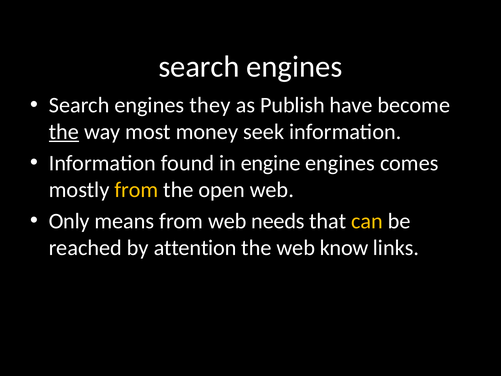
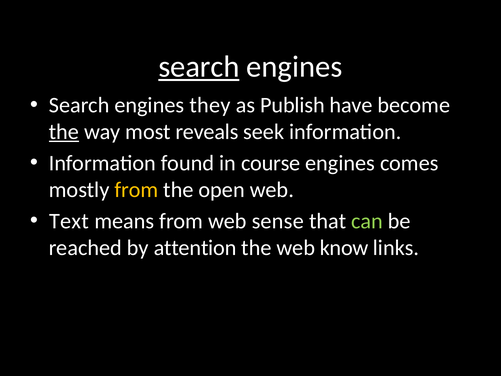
search underline: none -> present (199, 67)
money: money -> reveals (207, 132)
engine: engine -> course (271, 163)
Only: Only -> Text (69, 221)
needs: needs -> sense (278, 221)
can colour: yellow -> light green (367, 221)
